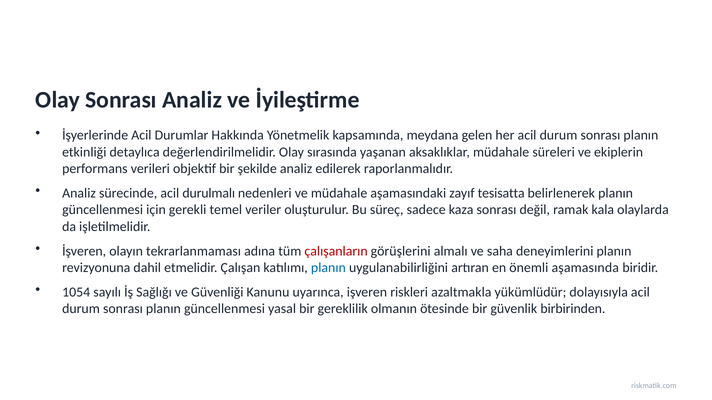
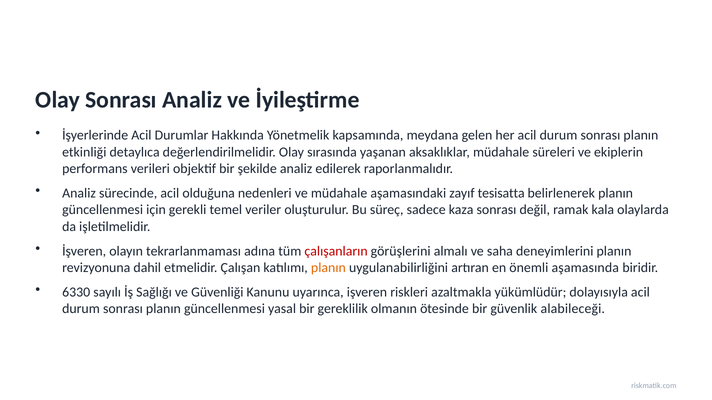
durulmalı: durulmalı -> olduğuna (209, 193)
planın colour: blue -> orange (328, 268)
1054: 1054 -> 6330 (76, 293)
birbirinden: birbirinden -> alabileceği (573, 309)
